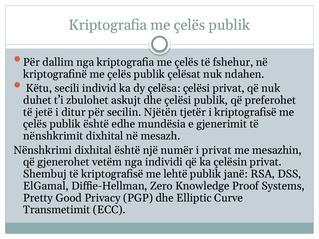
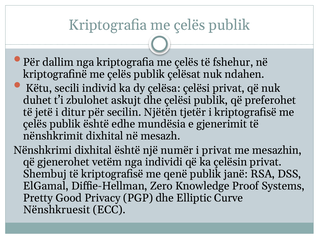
lehtë: lehtë -> qenë (175, 174)
Transmetimit: Transmetimit -> Nënshkruesit (57, 210)
